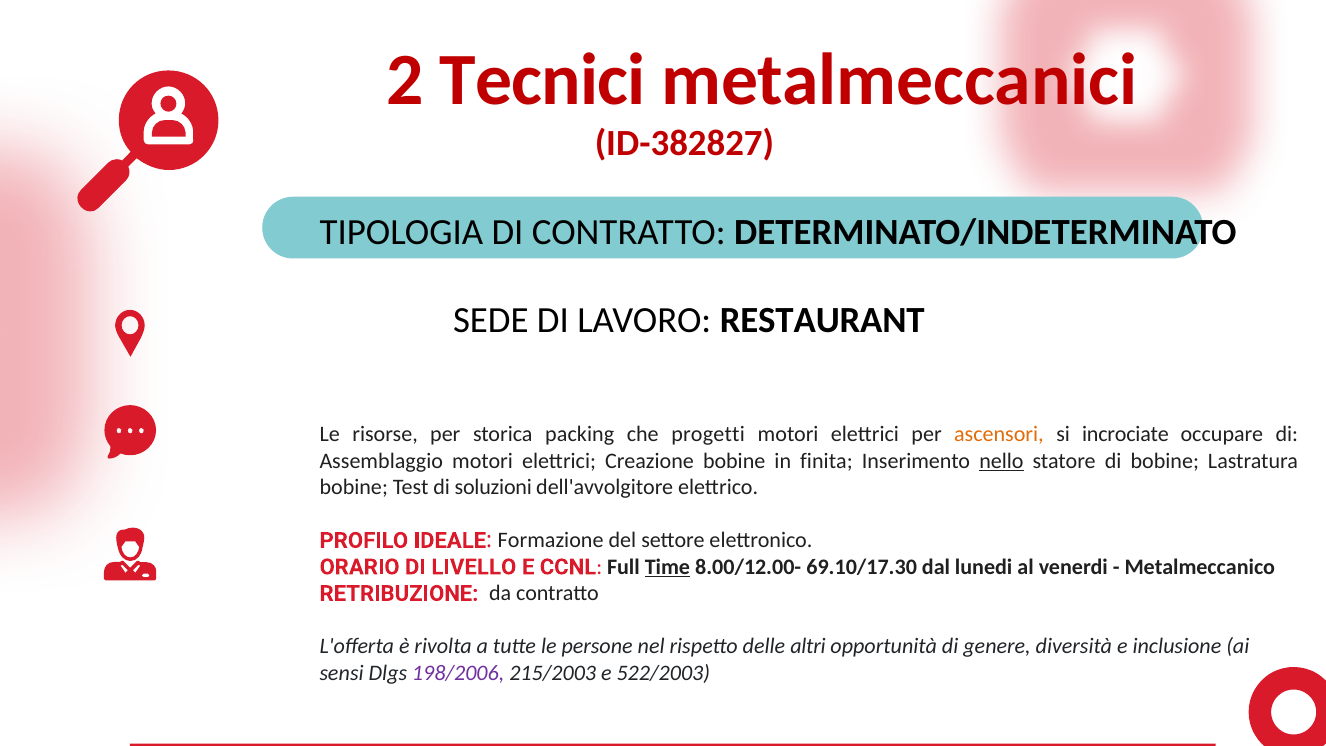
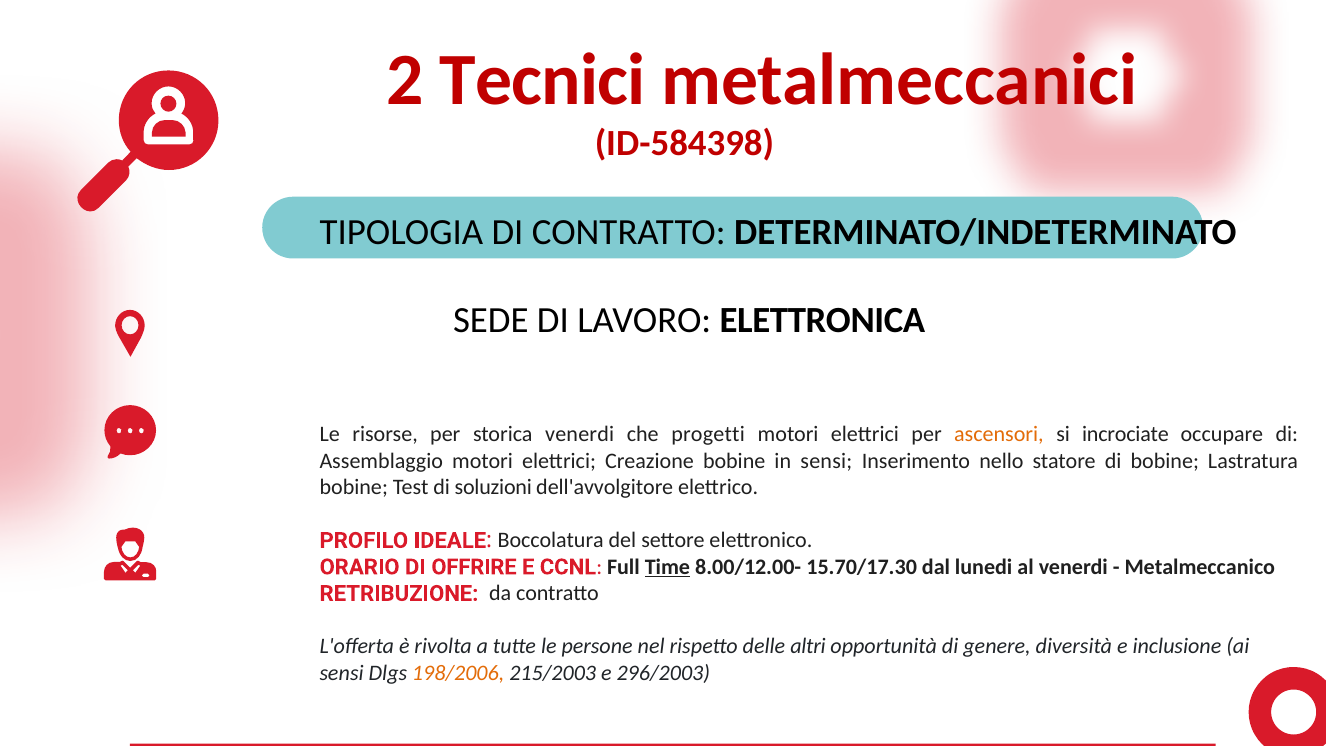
ID-382827: ID-382827 -> ID-584398 (684, 144)
RESTAURANT: RESTAURANT -> ELETTRONICA (822, 320)
storica packing: packing -> venerdi (580, 434)
in finita: finita -> sensi (826, 461)
nello underline: present -> none (1001, 461)
Formazione: Formazione -> Boccolatura (551, 540)
LIVELLO: LIVELLO -> OFFRIRE (474, 567)
69.10/17.30: 69.10/17.30 -> 15.70/17.30 (862, 567)
198/2006 colour: purple -> orange (458, 673)
522/2003: 522/2003 -> 296/2003 (663, 673)
